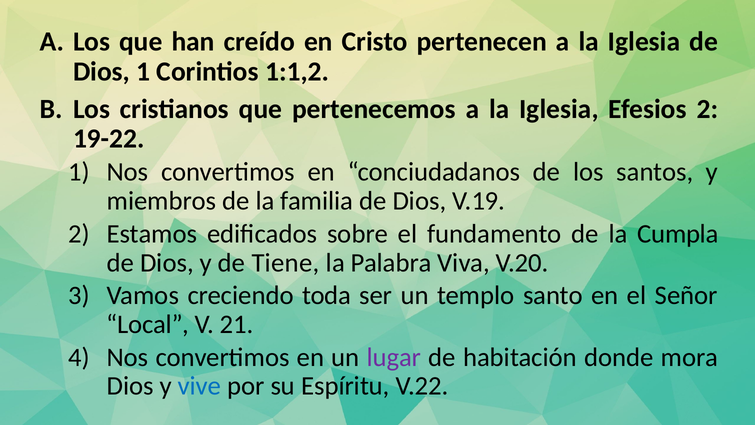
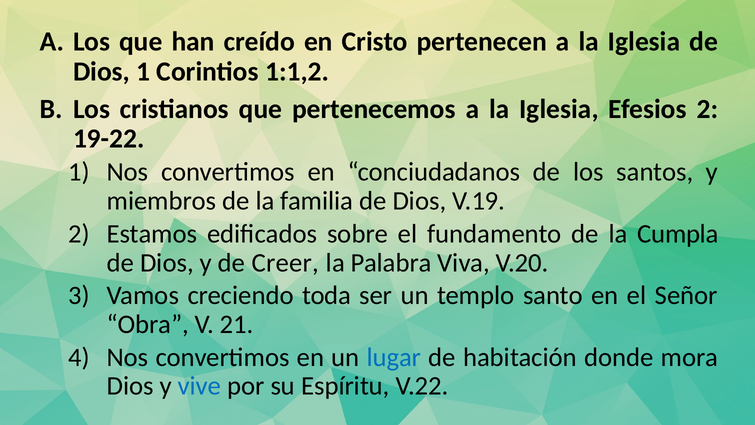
Tiene: Tiene -> Creer (285, 263)
Local: Local -> Obra (148, 324)
lugar colour: purple -> blue (394, 357)
